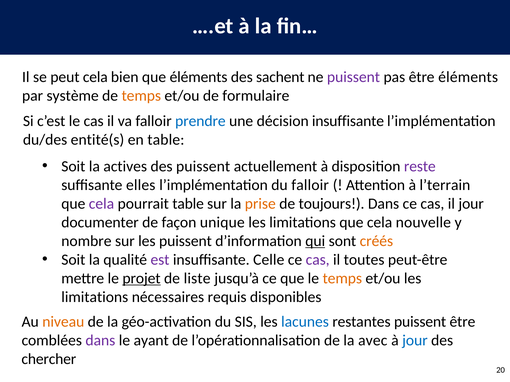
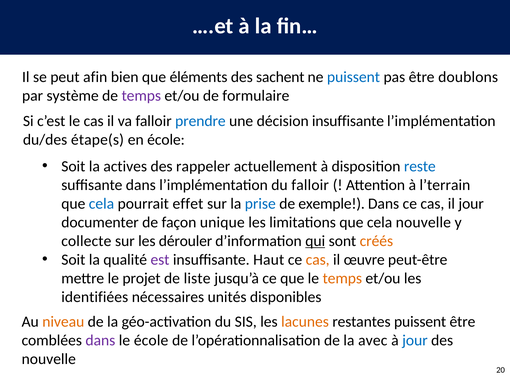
peut cela: cela -> afin (95, 77)
puissent colour: purple -> blue (353, 77)
être éléments: éléments -> doublons (468, 77)
temps colour: orange -> purple (141, 96)
entité(s: entité(s -> étape(s (97, 140)
en table: table -> école (166, 140)
des puissent: puissent -> rappeler (203, 167)
reste colour: purple -> blue (420, 167)
suffisante elles: elles -> dans (141, 185)
cela colour: purple -> blue (101, 204)
pourrait table: table -> effet (188, 204)
prise colour: orange -> blue (260, 204)
toujours: toujours -> exemple (332, 204)
nombre: nombre -> collecte (86, 241)
les puissent: puissent -> dérouler (186, 241)
Celle: Celle -> Haut (269, 260)
cas colour: purple -> orange (318, 260)
toutes: toutes -> œuvre (364, 260)
projet underline: present -> none (142, 279)
limitations: limitations -> identifiées (95, 297)
requis: requis -> unités (227, 297)
lacunes colour: blue -> orange (305, 322)
le ayant: ayant -> école (151, 341)
chercher: chercher -> nouvelle (49, 360)
